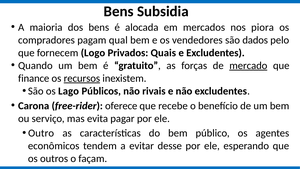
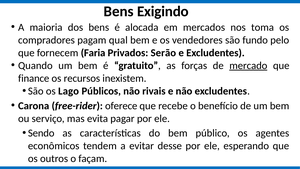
Subsidia: Subsidia -> Exigindo (163, 11)
piora: piora -> toma (263, 27)
dados: dados -> fundo (255, 40)
Logo: Logo -> Faria (93, 53)
Quais: Quais -> Serão (163, 53)
recursos underline: present -> none (82, 78)
Outro: Outro -> Sendo (41, 133)
